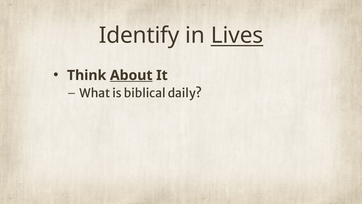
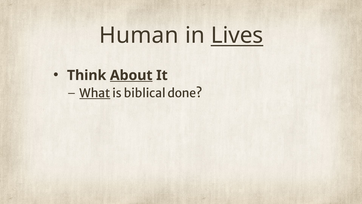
Identify: Identify -> Human (139, 35)
What underline: none -> present (95, 93)
daily: daily -> done (185, 93)
